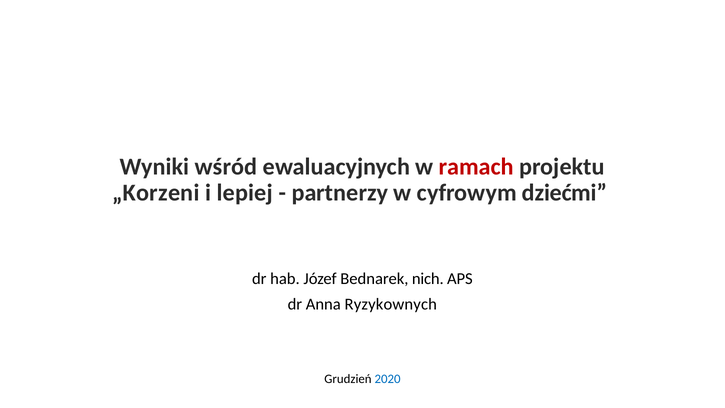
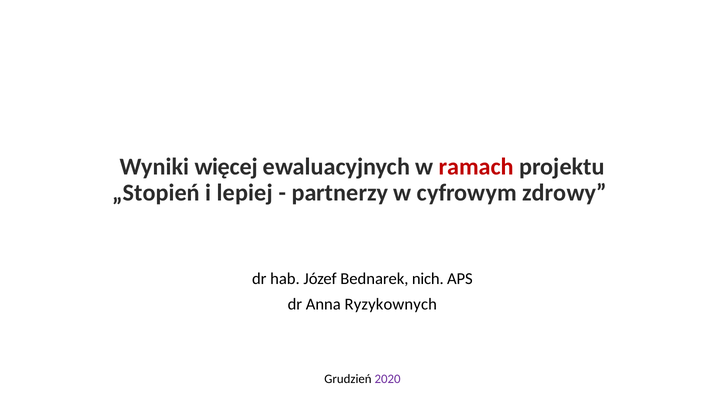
wśród: wśród -> więcej (226, 167)
„Korzeni: „Korzeni -> „Stopień (156, 193)
dziećmi: dziećmi -> zdrowy (564, 193)
2020 colour: blue -> purple (388, 379)
